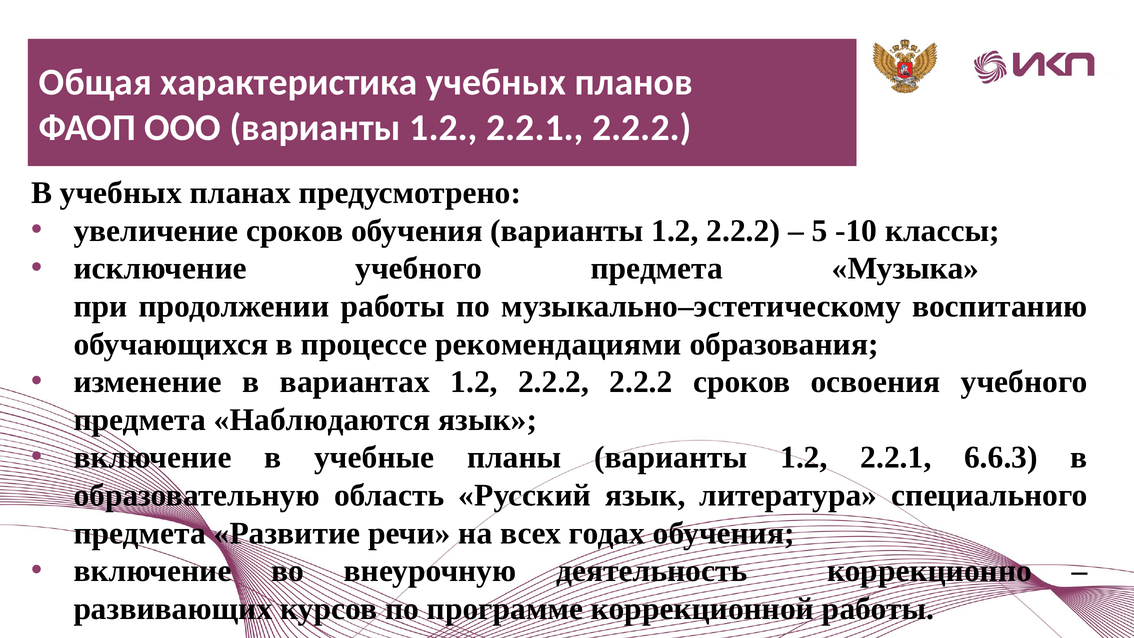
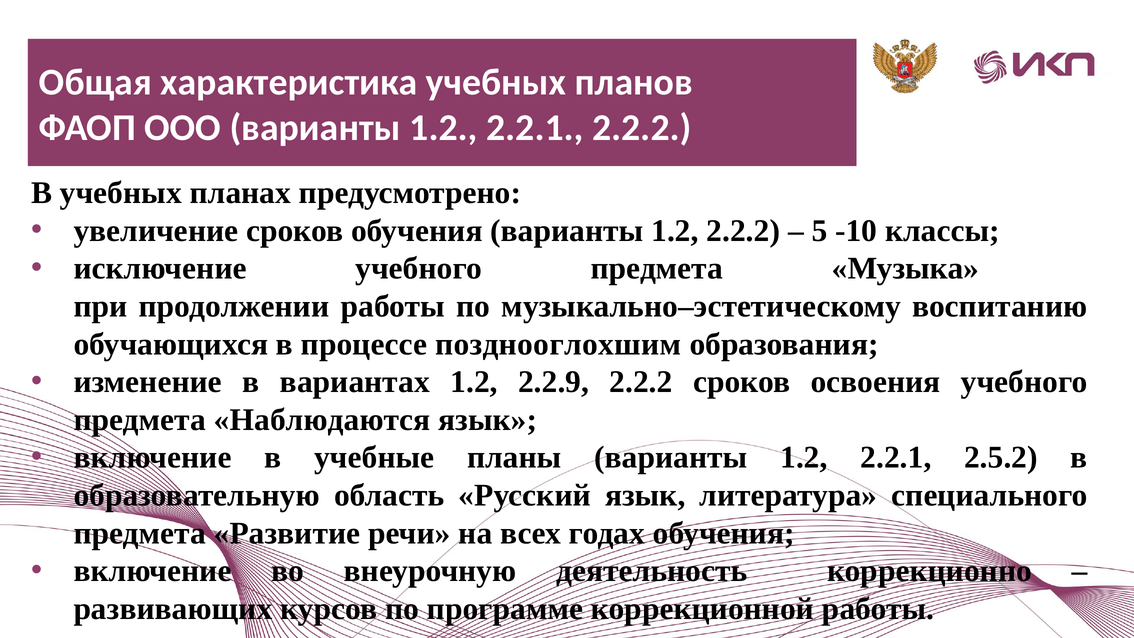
рекомендациями: рекомендациями -> позднооглохшим (558, 344)
вариантах 1.2 2.2.2: 2.2.2 -> 2.2.9 (554, 382)
6.6.3: 6.6.3 -> 2.5.2 (1001, 457)
